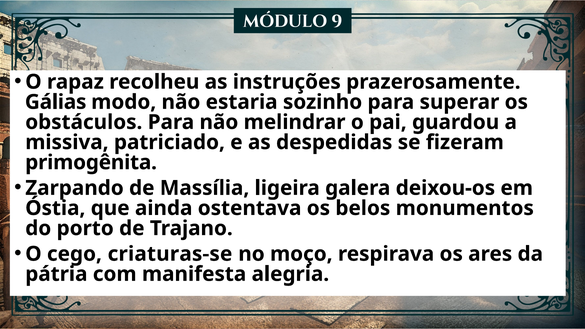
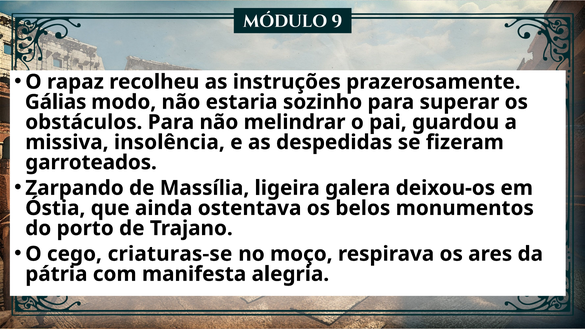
patriciado: patriciado -> insolência (169, 142)
primogênita: primogênita -> garroteados (91, 162)
